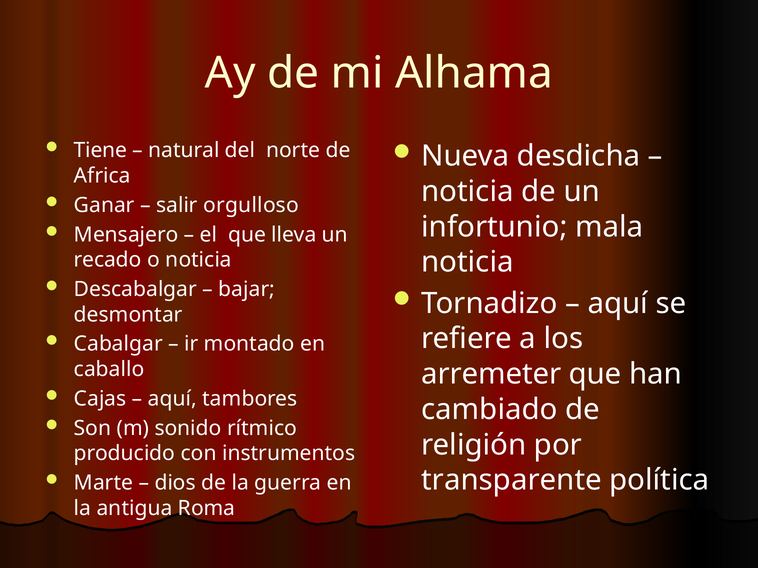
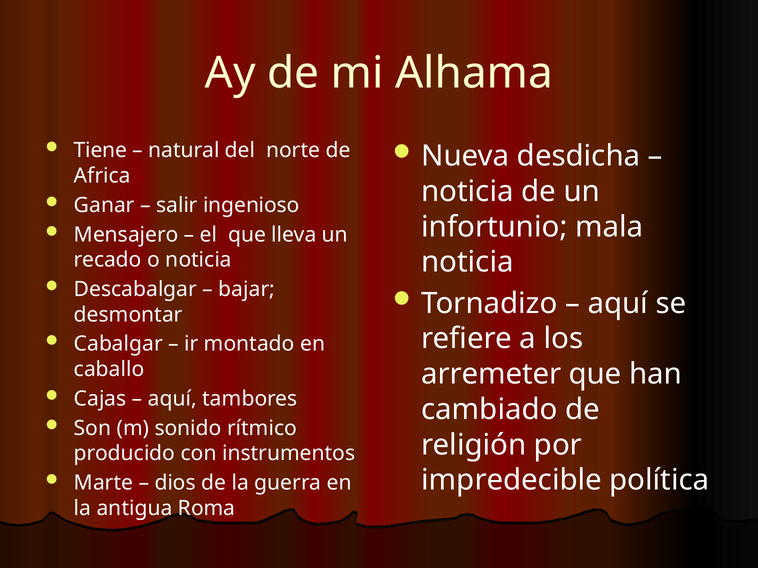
orgulloso: orgulloso -> ingenioso (251, 205)
transparente: transparente -> impredecible (512, 481)
